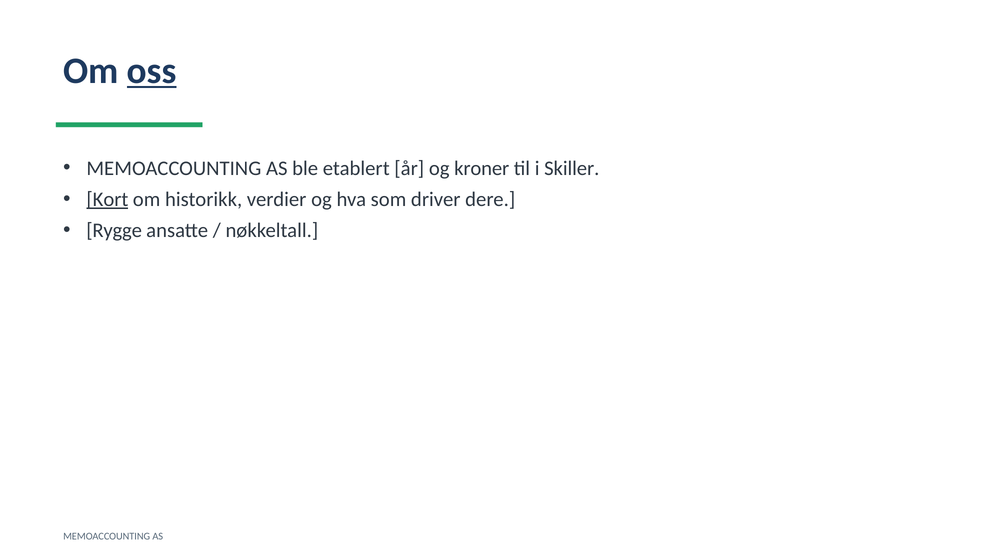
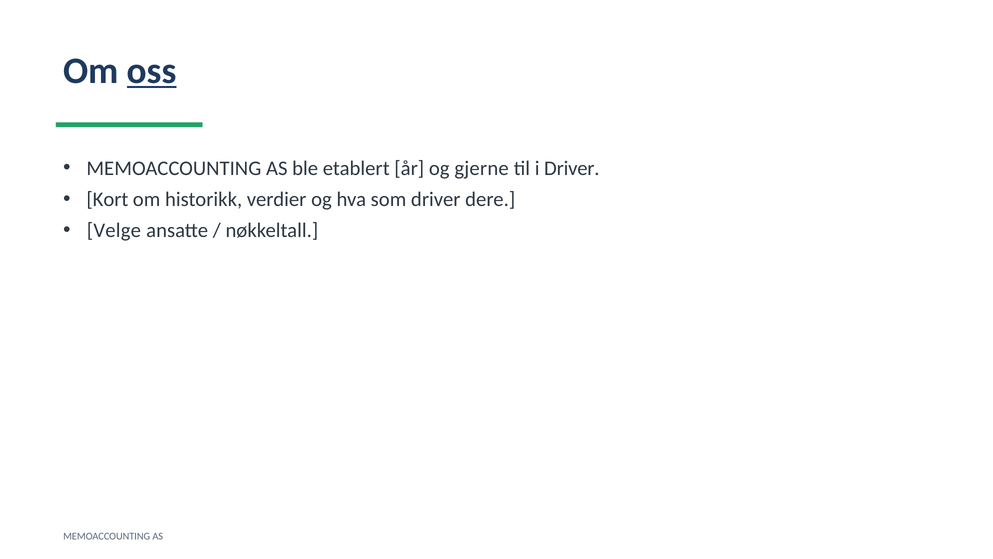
kroner: kroner -> gjerne (482, 168)
i Skiller: Skiller -> Driver (572, 168)
Kort underline: present -> none (107, 199)
Rygge: Rygge -> Velge (114, 230)
